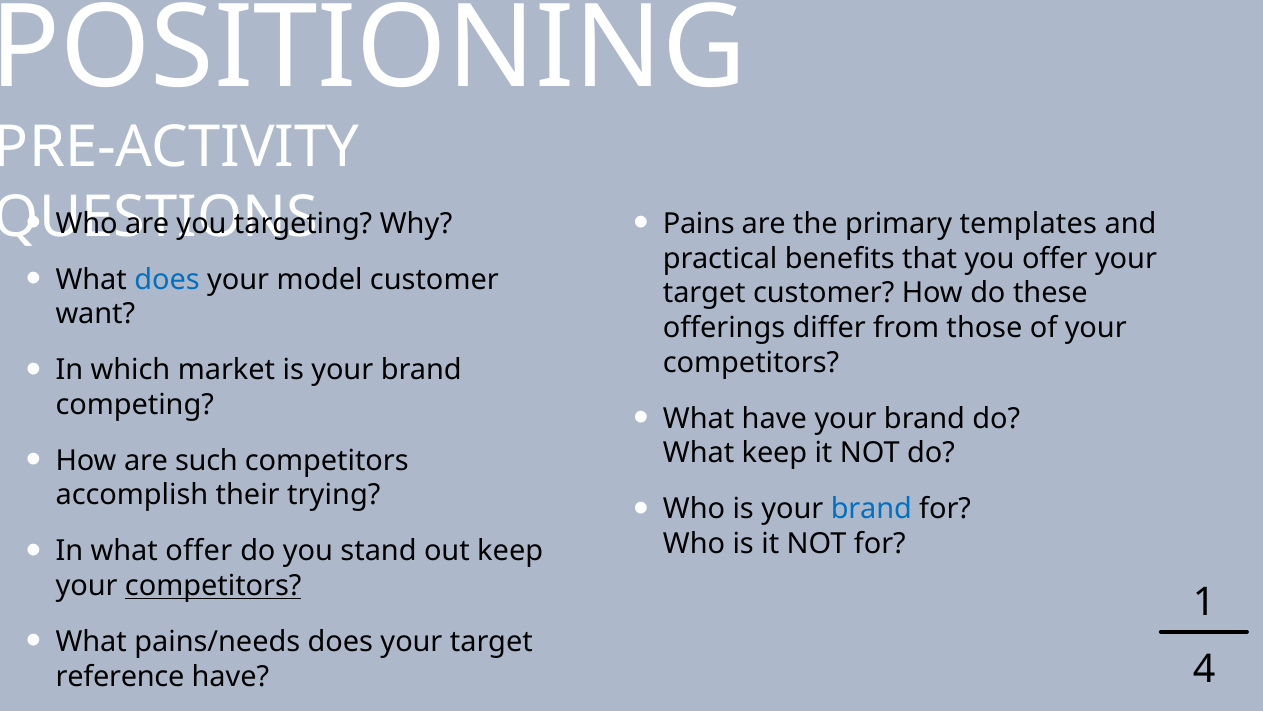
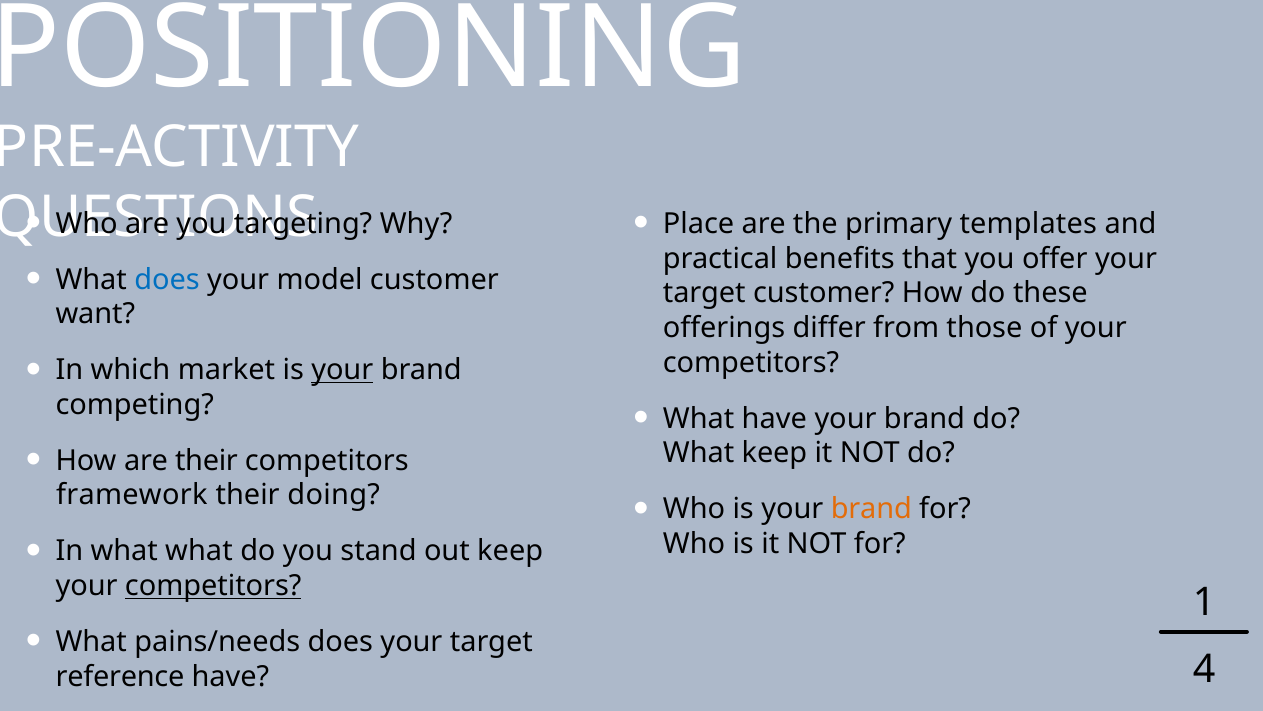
Pains: Pains -> Place (699, 224)
your underline: none -> present (342, 370)
are such: such -> their (206, 460)
accomplish: accomplish -> framework (132, 495)
trying: trying -> doing (334, 495)
brand colour: blue -> orange (871, 509)
what offer: offer -> what (199, 551)
